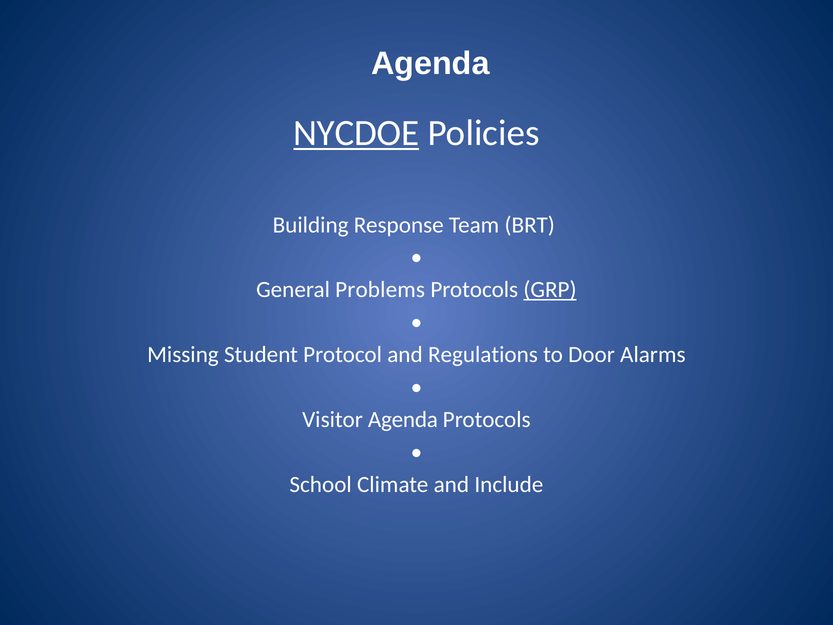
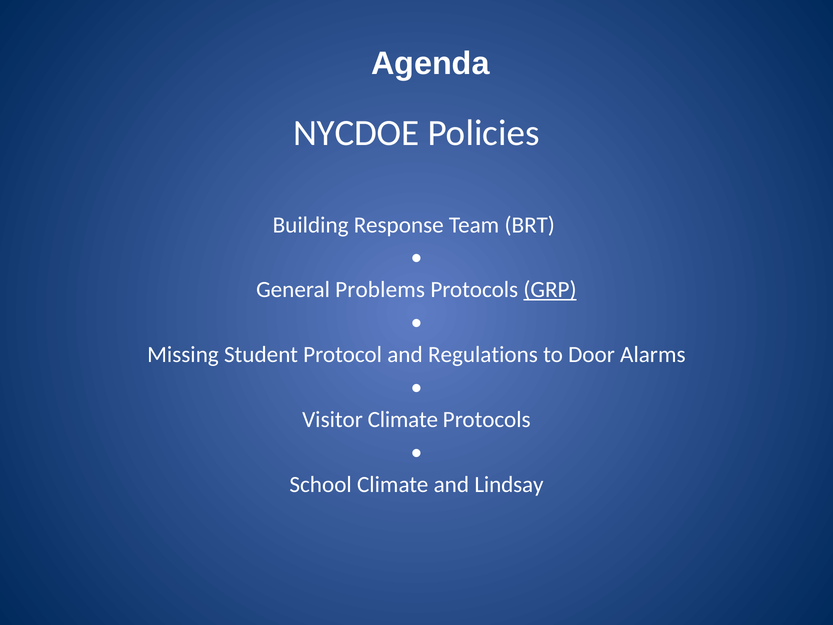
NYCDOE underline: present -> none (356, 133)
Visitor Agenda: Agenda -> Climate (403, 419)
Include: Include -> Lindsay (509, 484)
